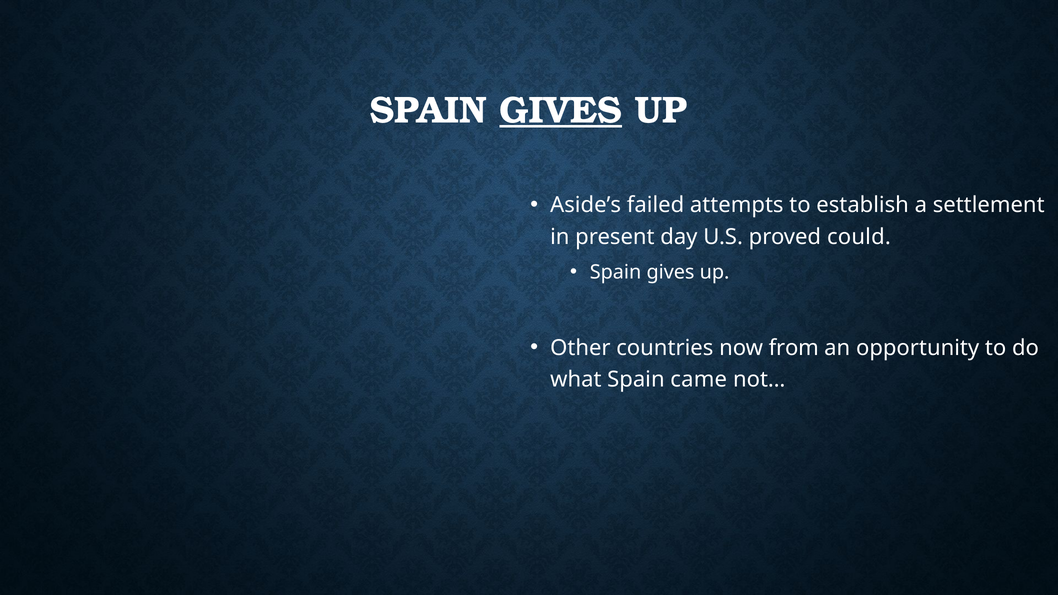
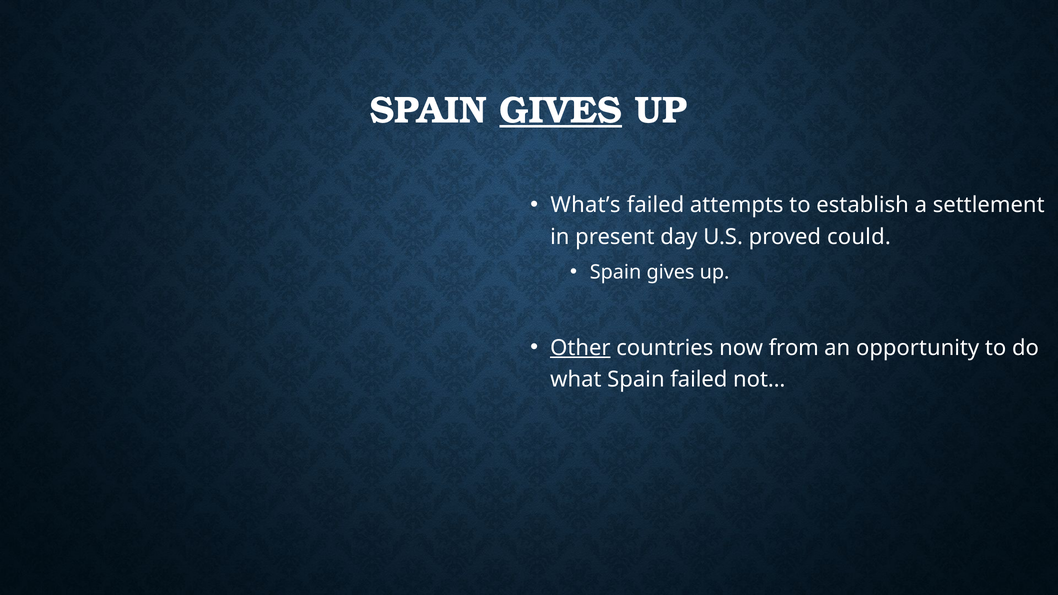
Aside’s: Aside’s -> What’s (585, 205)
Other underline: none -> present (580, 348)
Spain came: came -> failed (699, 380)
